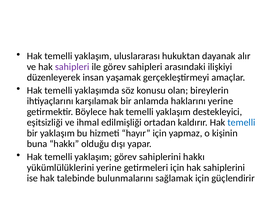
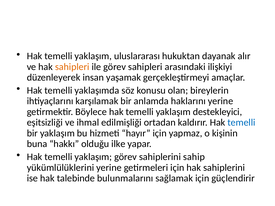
sahipleri colour: purple -> orange (72, 67)
dışı: dışı -> ilke (118, 144)
sahiplerini hakkı: hakkı -> sahip (194, 157)
